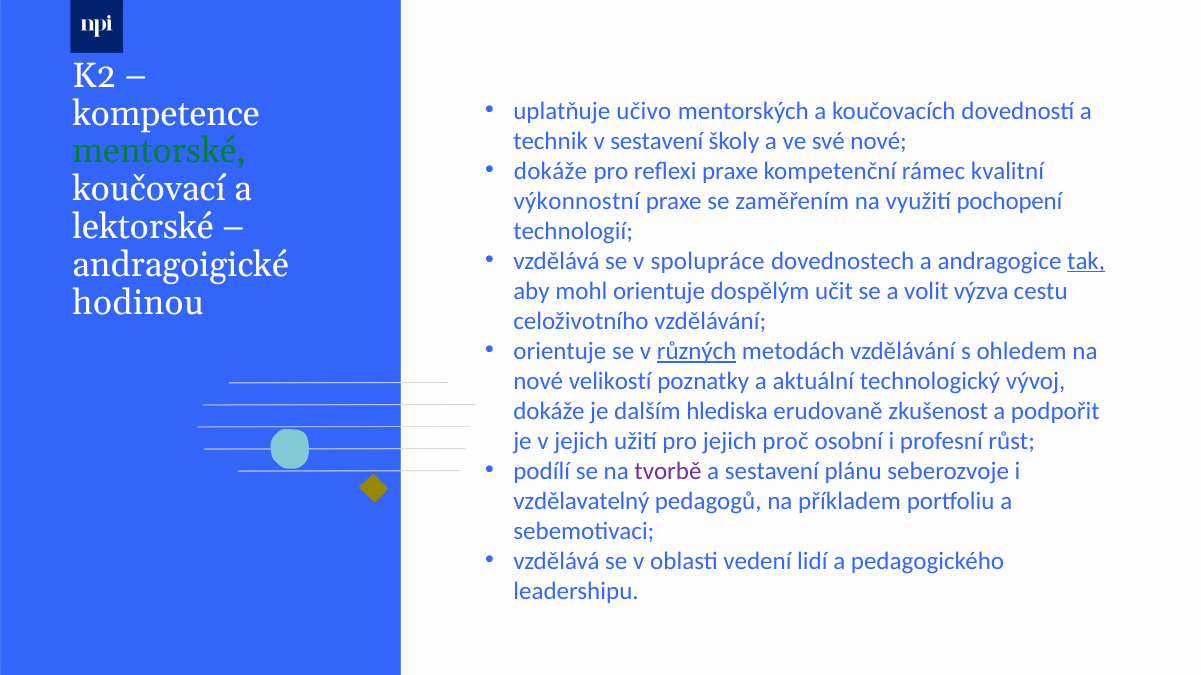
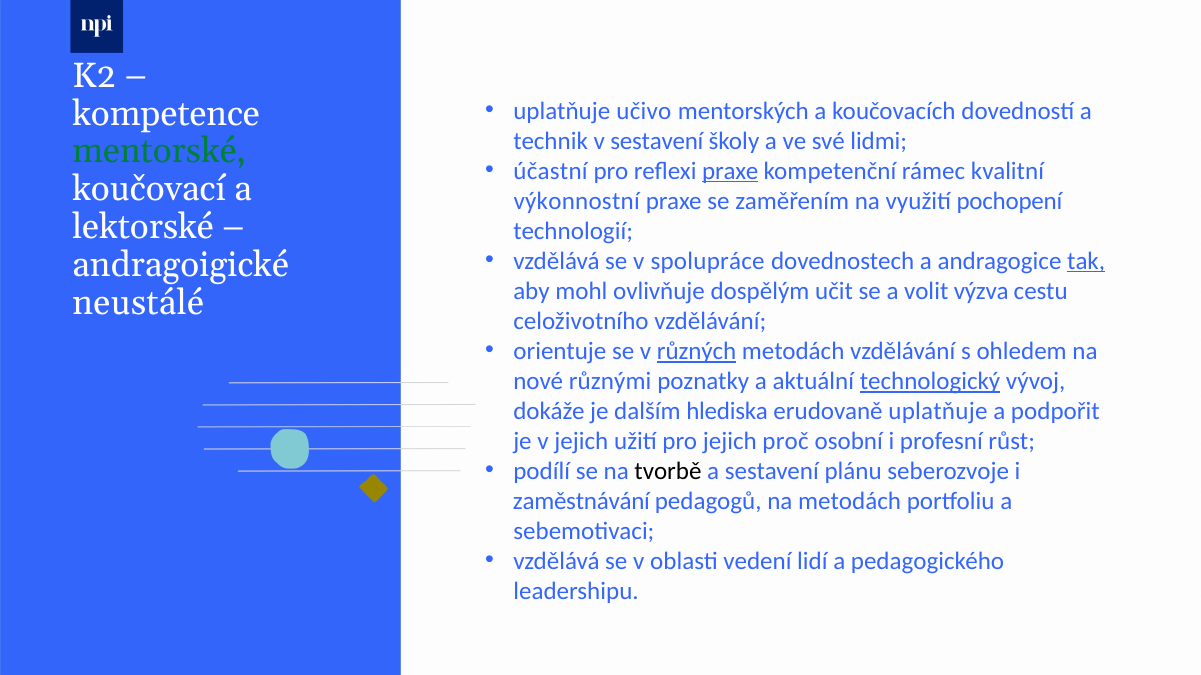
své nové: nové -> lidmi (879, 141)
dokáže: dokáže -> účastní (551, 171)
praxe underline: none -> present (730, 171)
mohl orientuje: orientuje -> ovlivňuje (659, 291)
hodinou: hodinou -> neustálé (138, 303)
velikostí: velikostí -> různými (610, 381)
technologický underline: none -> present (930, 381)
erudovaně zkušenost: zkušenost -> uplatňuje (938, 411)
tvorbě colour: purple -> black (668, 471)
vzdělavatelný: vzdělavatelný -> zaměstnávání (581, 501)
na příkladem: příkladem -> metodách (850, 501)
